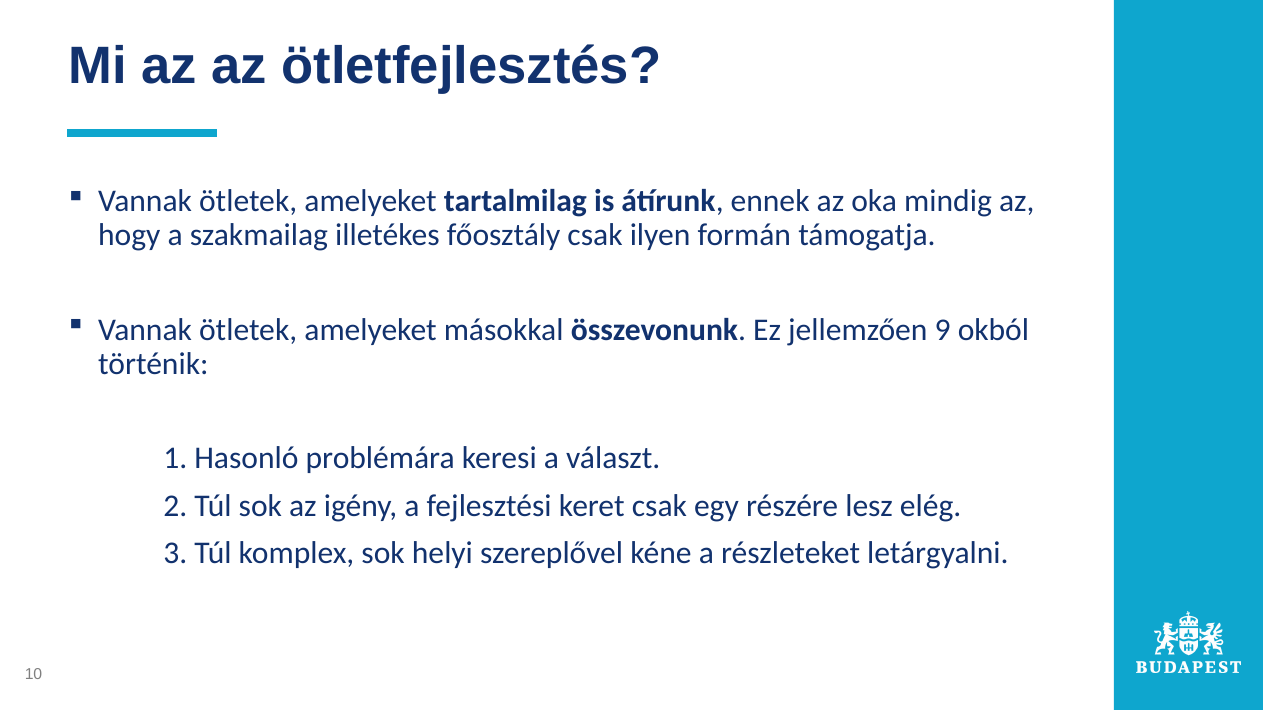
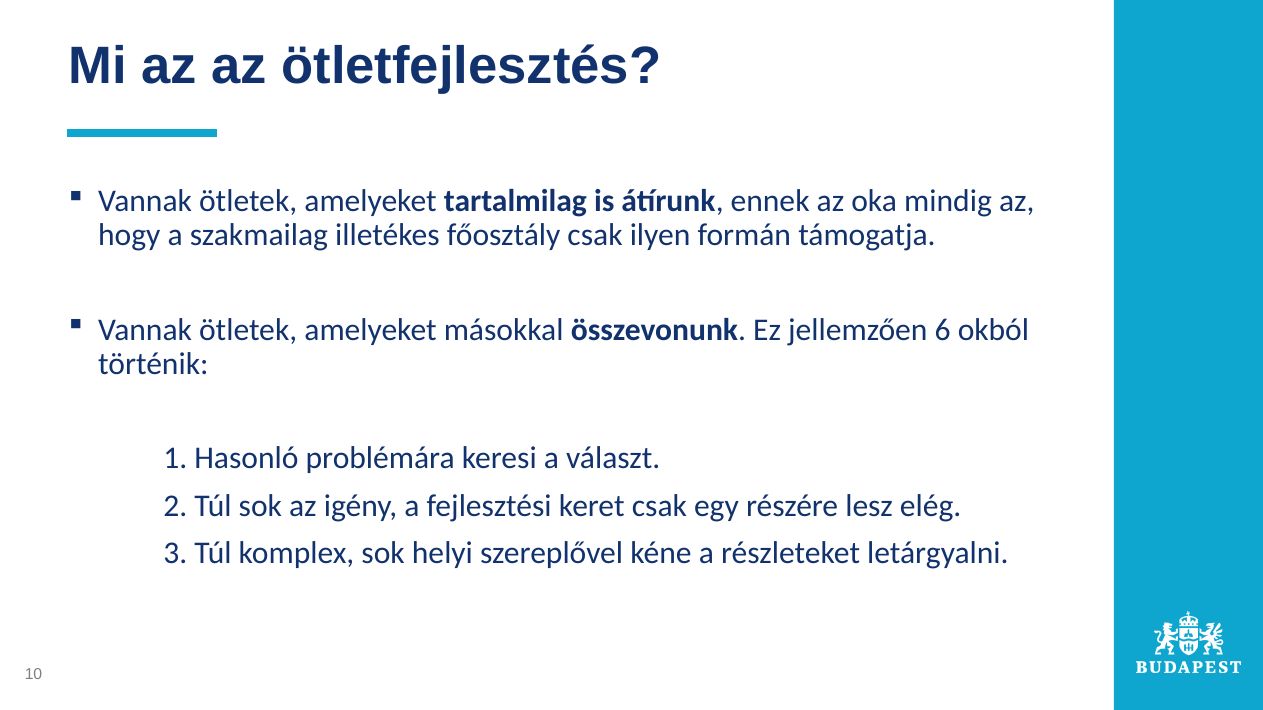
9: 9 -> 6 (943, 330)
